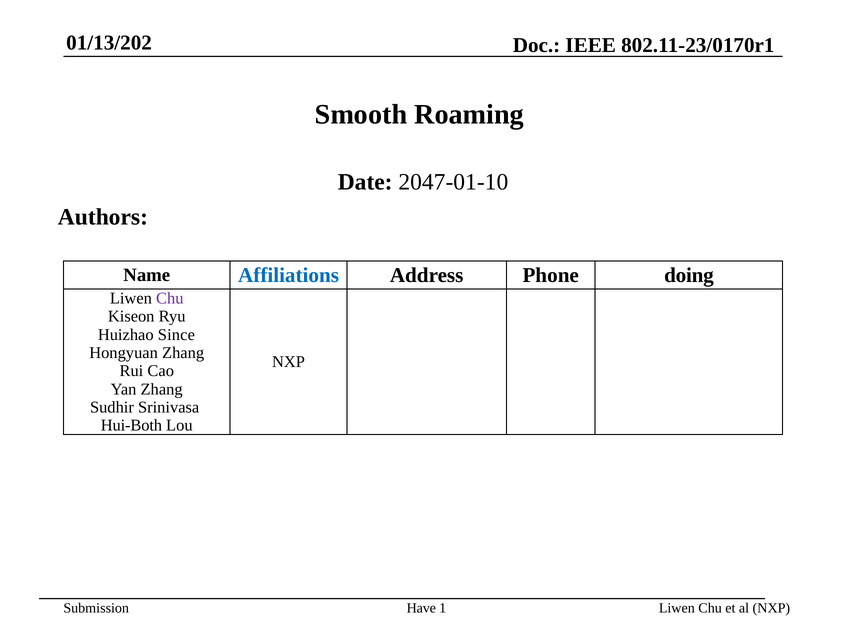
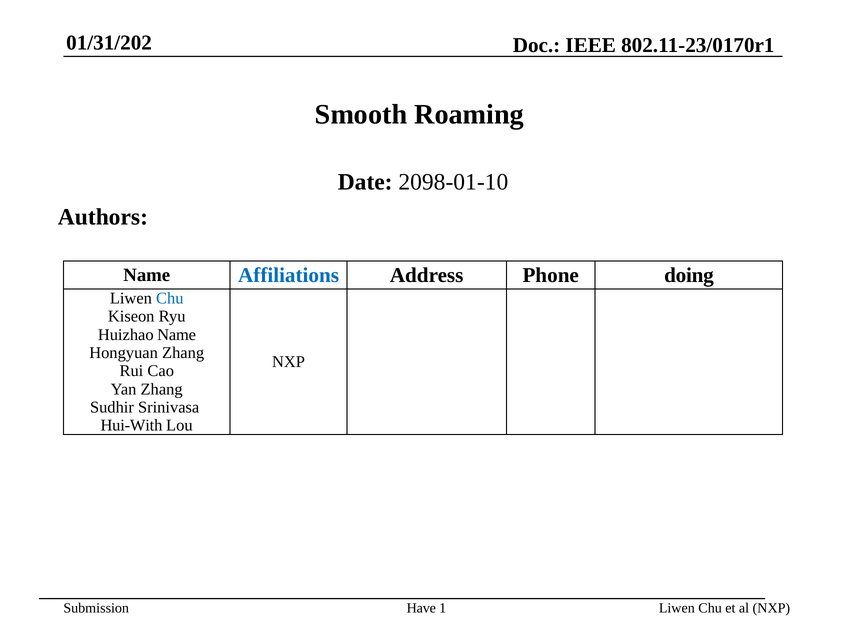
01/13/202: 01/13/202 -> 01/31/202 (109, 43)
2047-01-10: 2047-01-10 -> 2098-01-10 (453, 182)
Chu colour: purple -> blue (170, 299)
Huizhao Since: Since -> Name (177, 335)
Hui-Both: Hui-Both -> Hui-With (131, 426)
